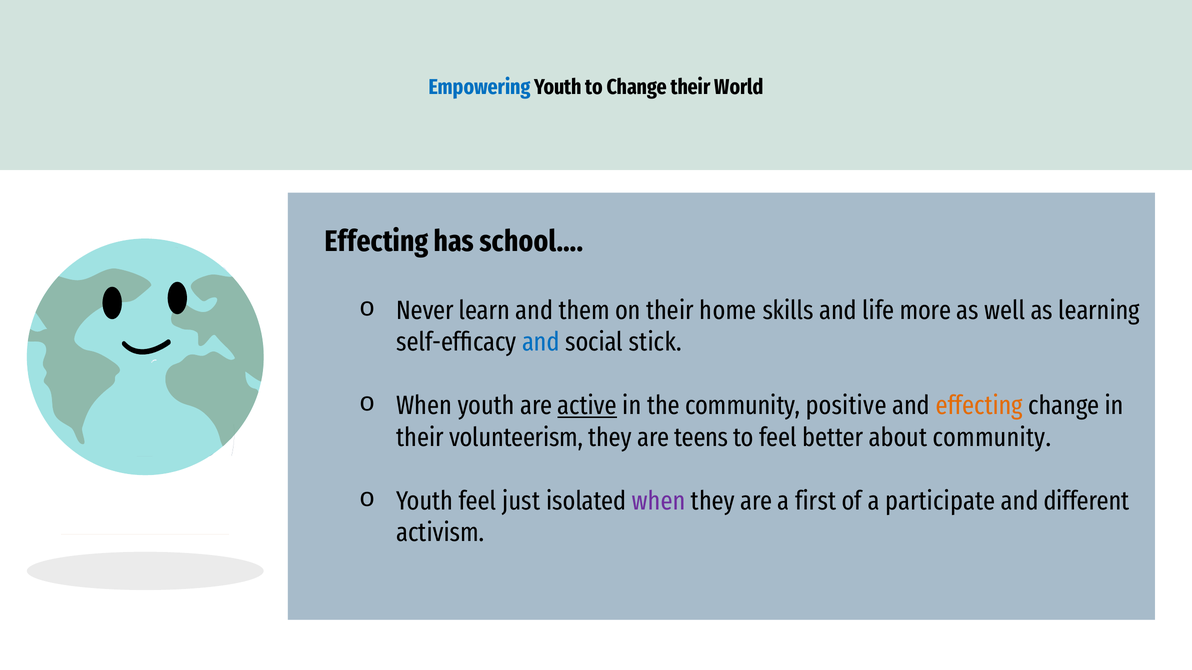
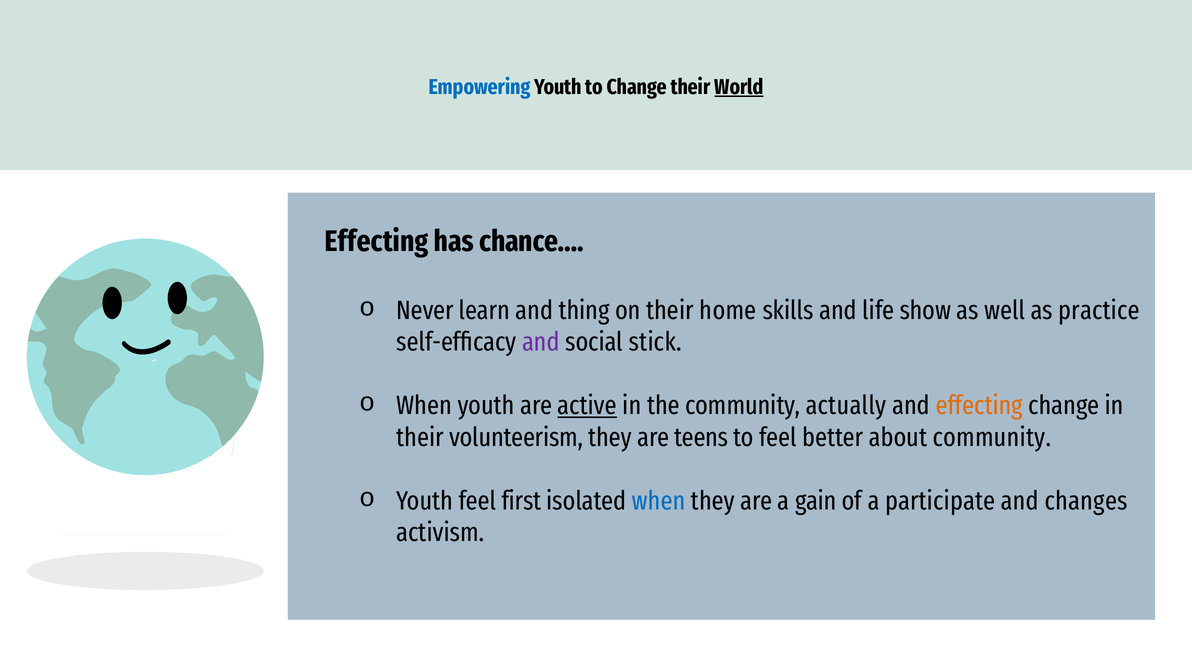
World underline: none -> present (739, 87)
school…: school… -> chance… (532, 241)
them: them -> thing (584, 311)
more: more -> show (925, 311)
learning: learning -> practice (1099, 311)
and colour: blue -> purple (541, 343)
positive: positive -> actually (846, 406)
just: just -> first (521, 501)
when colour: purple -> blue (659, 501)
first: first -> gain (816, 501)
different: different -> changes (1086, 501)
